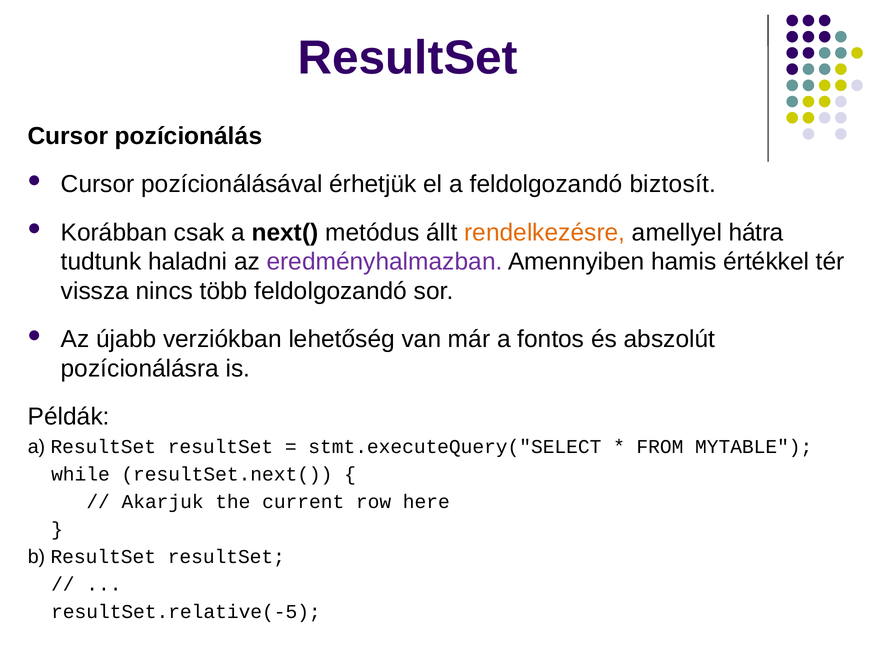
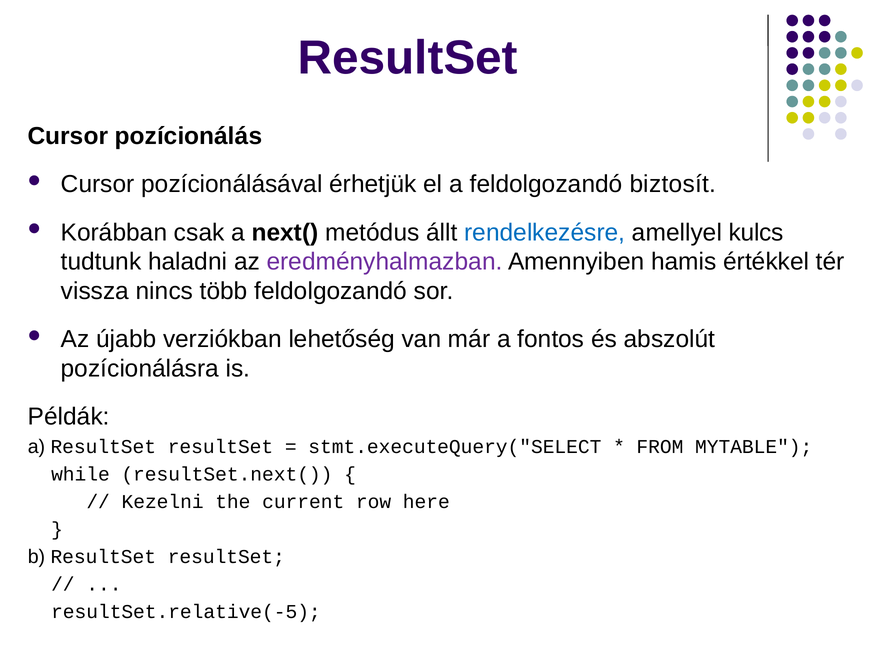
rendelkezésre colour: orange -> blue (545, 232)
hátra: hátra -> kulcs (756, 232)
Akarjuk: Akarjuk -> Kezelni (163, 501)
